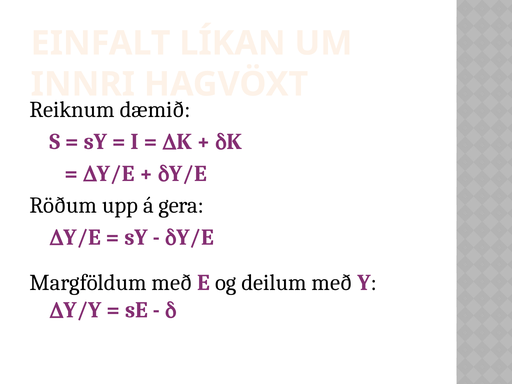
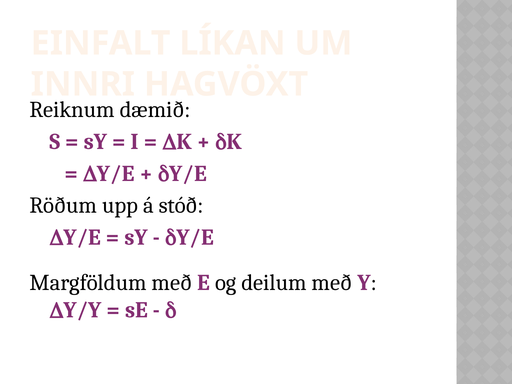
gera: gera -> stóð (181, 205)
